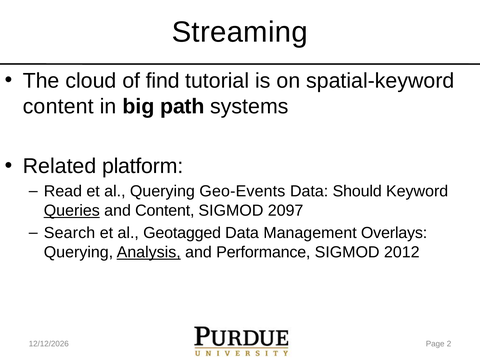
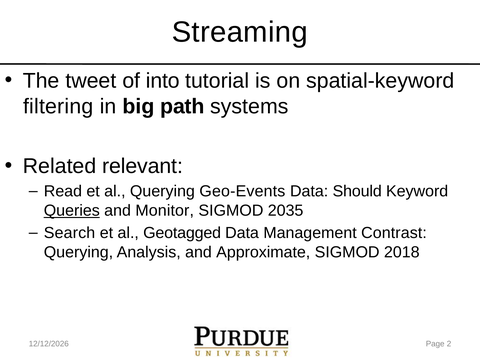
cloud: cloud -> tweet (91, 81)
find: find -> into (163, 81)
content: content -> filtering (58, 106)
platform: platform -> relevant (143, 166)
and Content: Content -> Monitor (165, 211)
2097: 2097 -> 2035 (286, 211)
Overlays: Overlays -> Contrast (394, 233)
Analysis underline: present -> none (149, 252)
Performance: Performance -> Approximate (263, 252)
2012: 2012 -> 2018 (402, 252)
